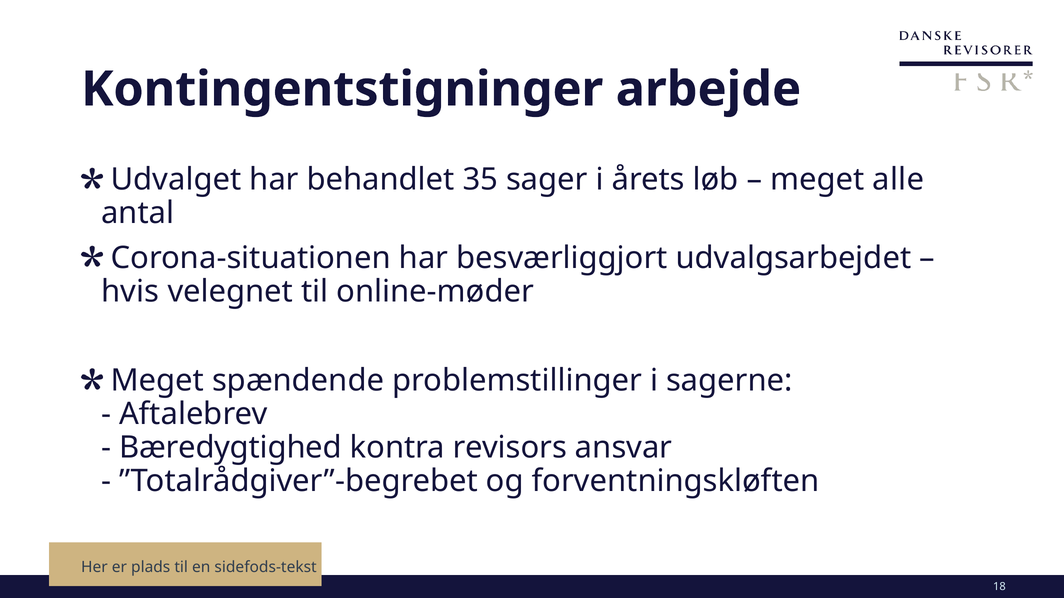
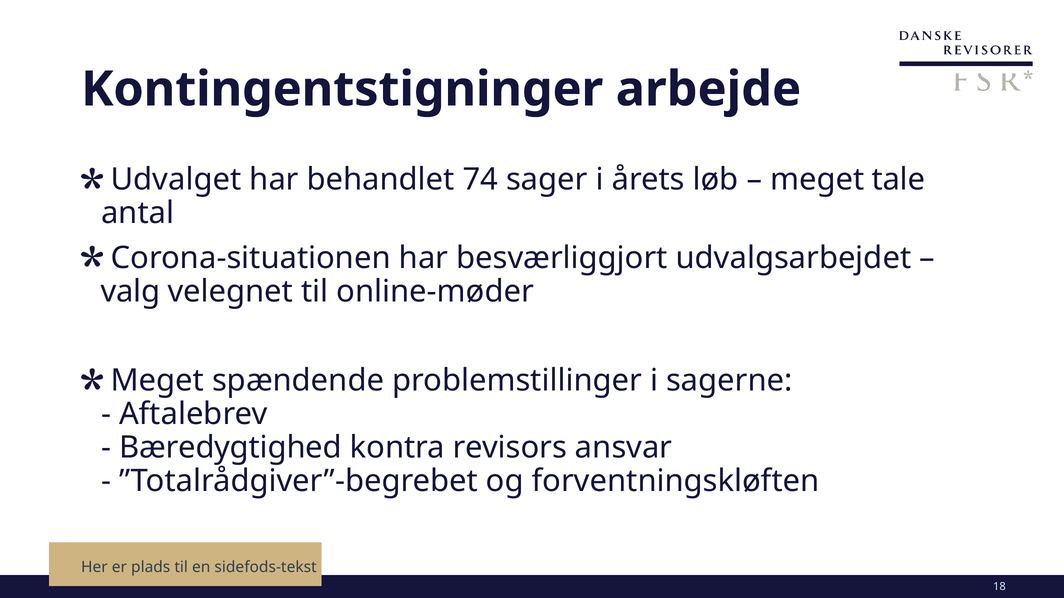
35: 35 -> 74 (480, 180)
alle: alle -> tale (899, 180)
hvis: hvis -> valg (130, 292)
